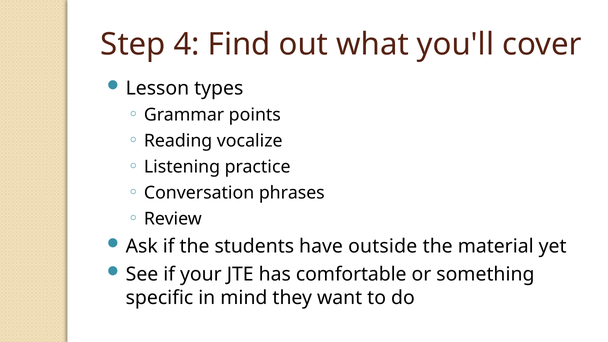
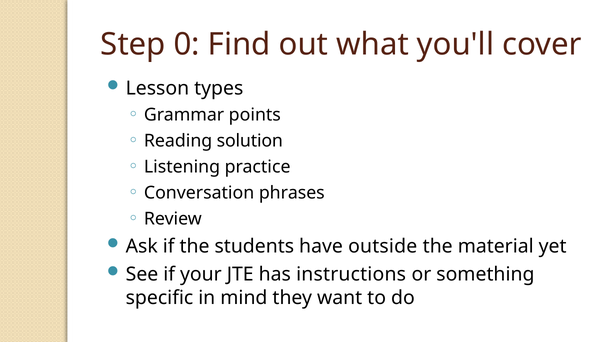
4: 4 -> 0 (187, 44)
vocalize: vocalize -> solution (250, 141)
comfortable: comfortable -> instructions (351, 275)
